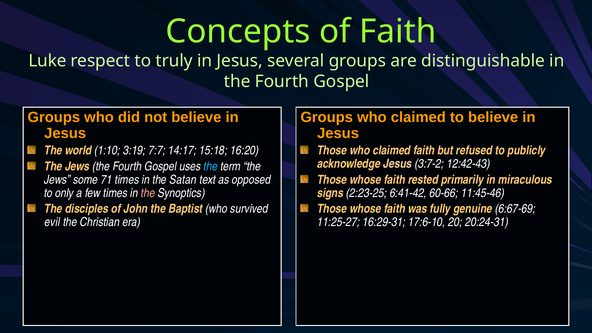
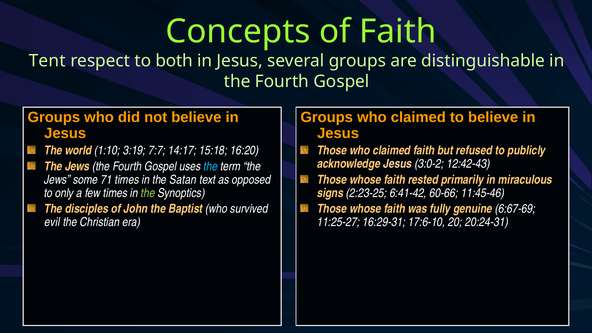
Luke: Luke -> Tent (47, 61)
truly: truly -> both (174, 61)
3:7-2: 3:7-2 -> 3:0-2 (429, 164)
the colour: pink -> light green (148, 193)
